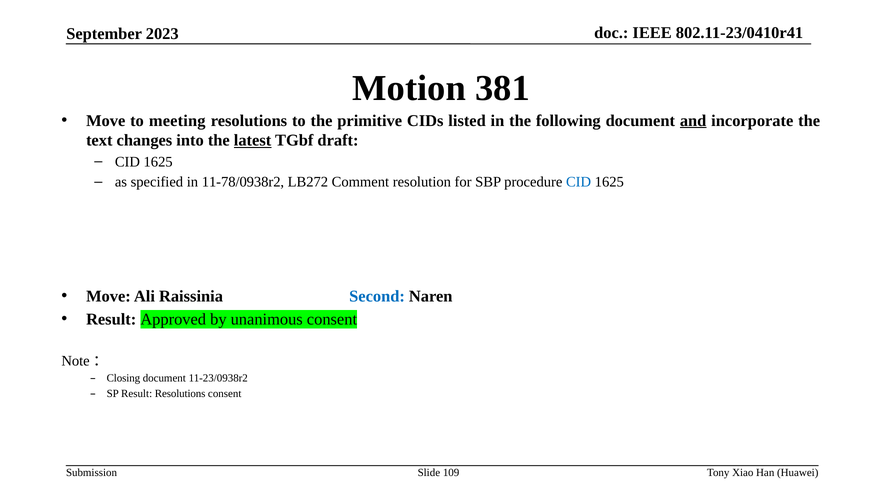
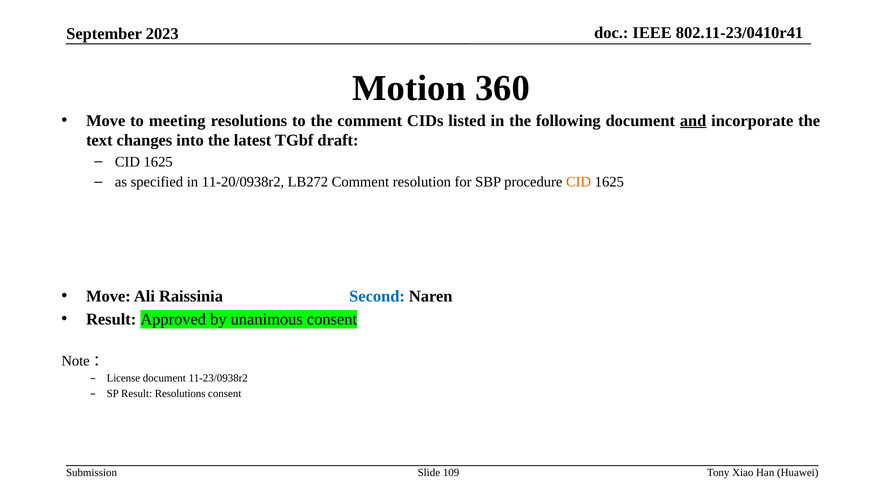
381: 381 -> 360 (502, 88)
the primitive: primitive -> comment (370, 121)
latest underline: present -> none (253, 140)
11-78/0938r2: 11-78/0938r2 -> 11-20/0938r2 (243, 182)
CID colour: blue -> orange (579, 182)
Closing: Closing -> License (123, 379)
